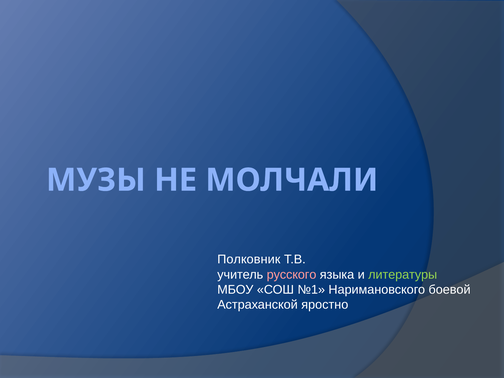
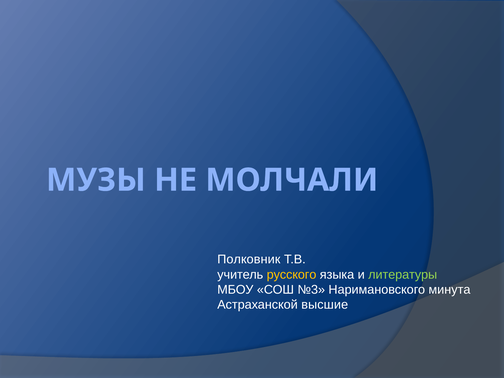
русского colour: pink -> yellow (292, 275)
№1: №1 -> №3 (311, 290)
боевой: боевой -> минута (450, 290)
яростно: яростно -> высшие (325, 305)
